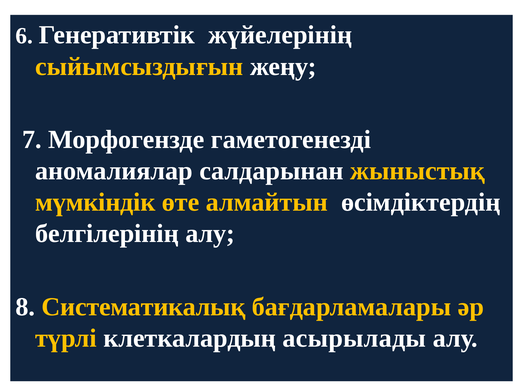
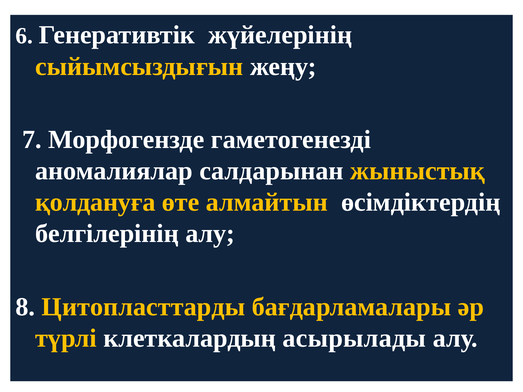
мүмкіндік: мүмкіндік -> қолдануға (95, 202)
Систематикалық: Систематикалық -> Цитопласттарды (143, 307)
